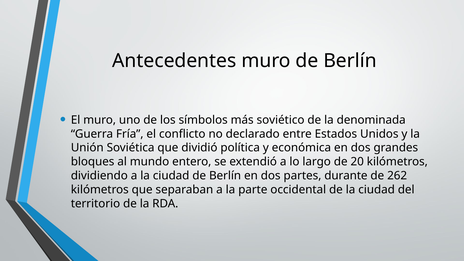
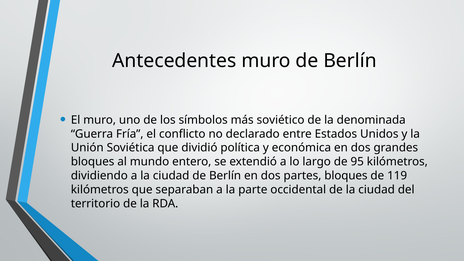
20: 20 -> 95 (357, 162)
partes durante: durante -> bloques (346, 176)
262: 262 -> 119 (397, 176)
